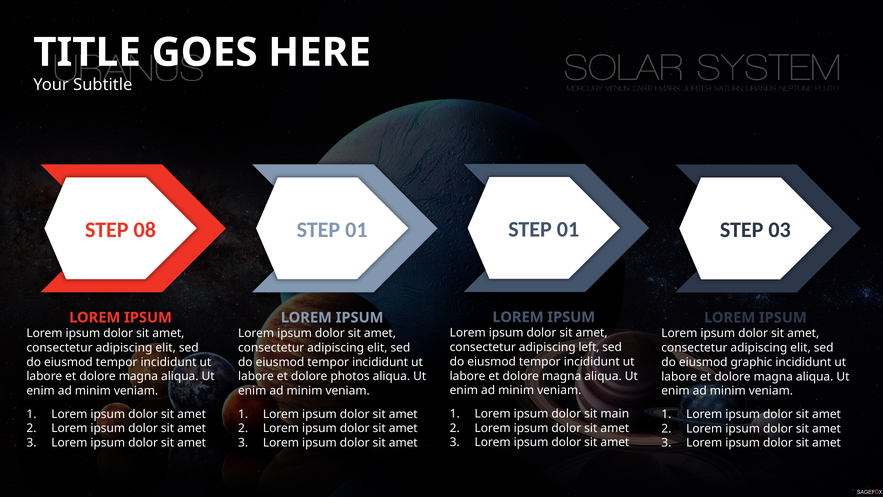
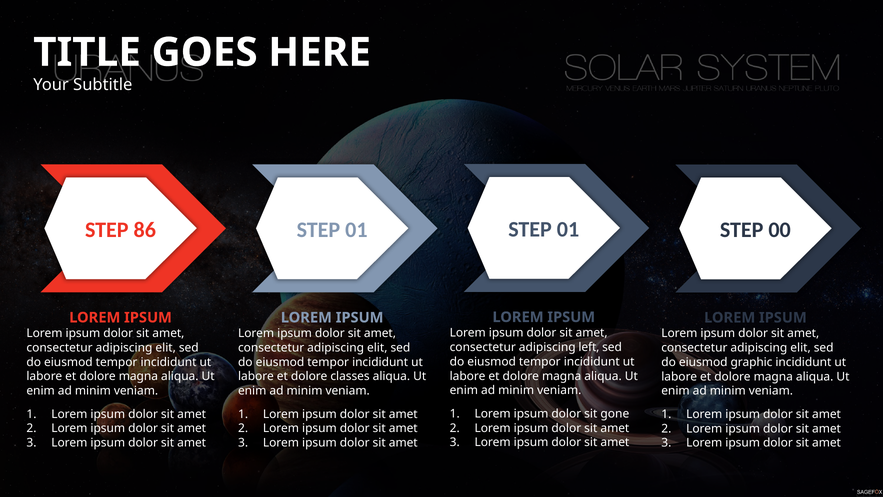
08: 08 -> 86 (145, 230)
03: 03 -> 00 (780, 230)
photos: photos -> classes (350, 376)
main: main -> gone (615, 413)
